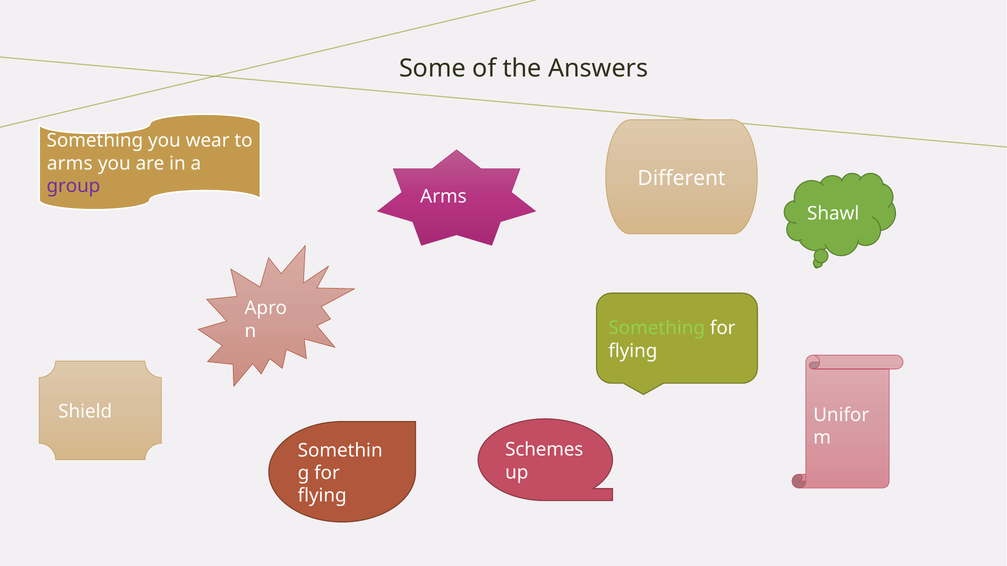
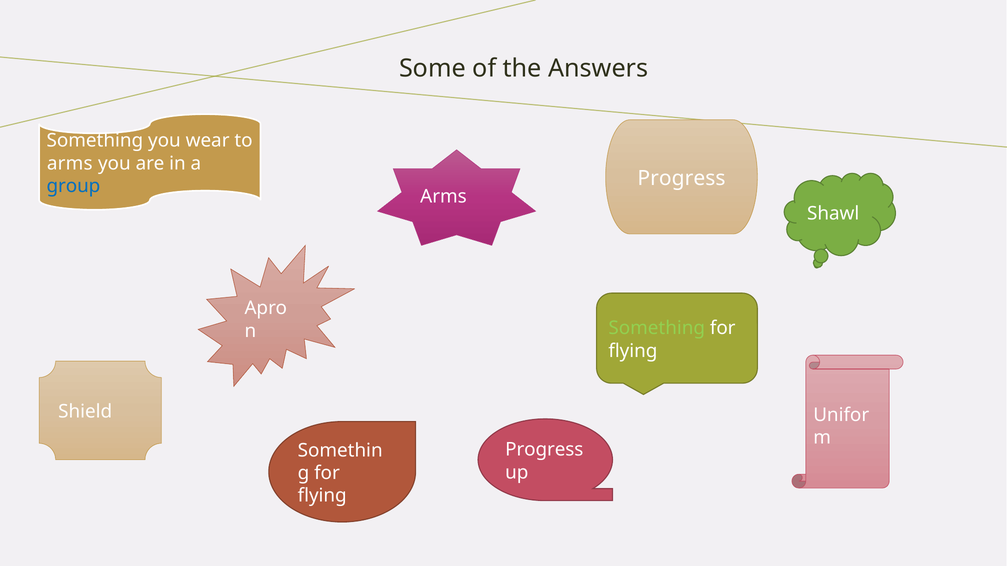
Different: Different -> Progress (681, 178)
group colour: purple -> blue (73, 186)
Schemes: Schemes -> Progress (544, 450)
